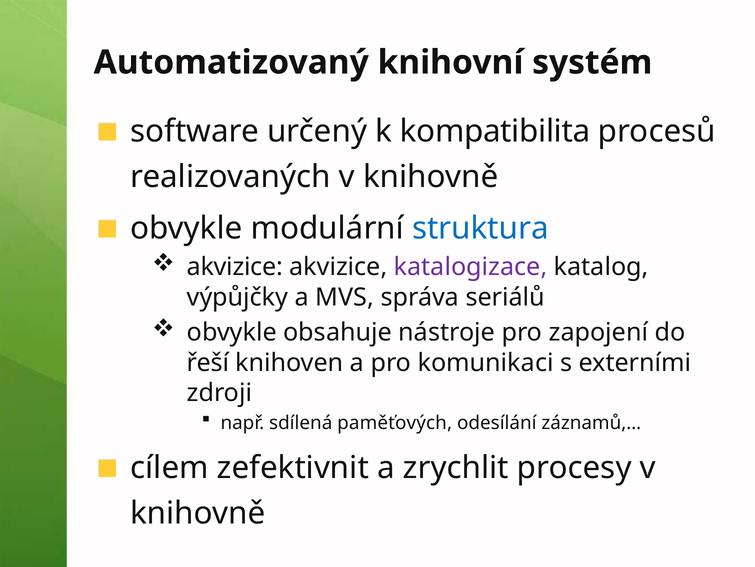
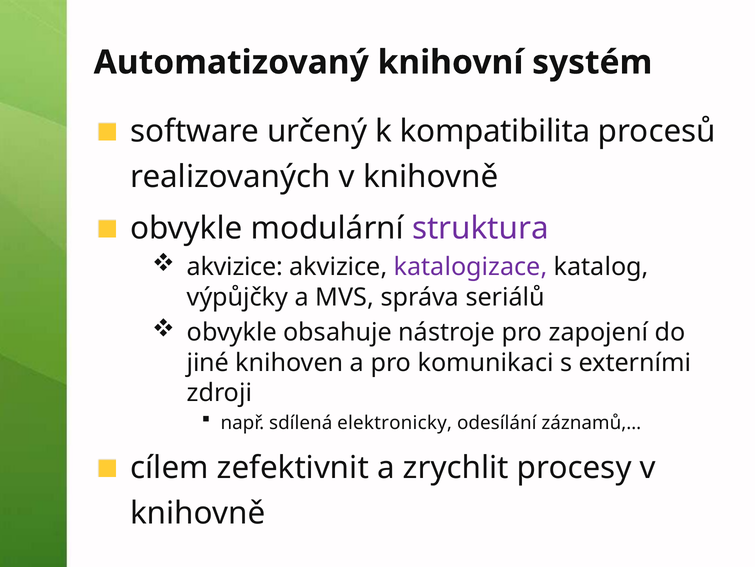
struktura colour: blue -> purple (480, 228)
řeší: řeší -> jiné (208, 362)
paměťových: paměťových -> elektronicky (395, 422)
